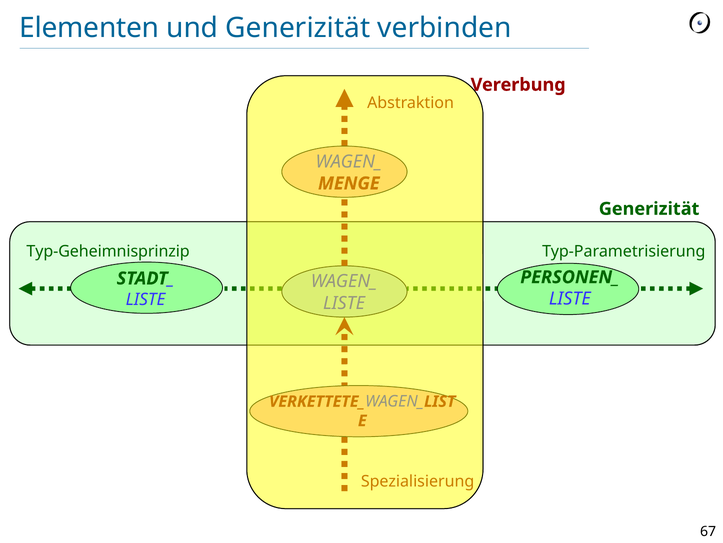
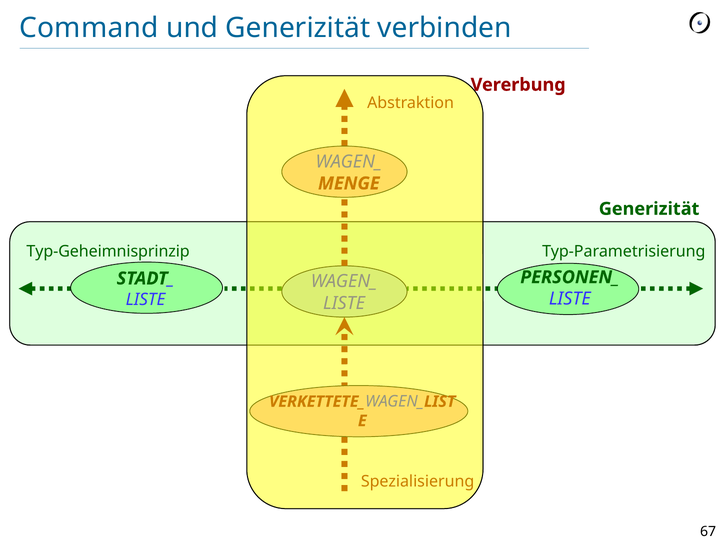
Elementen: Elementen -> Command (89, 28)
